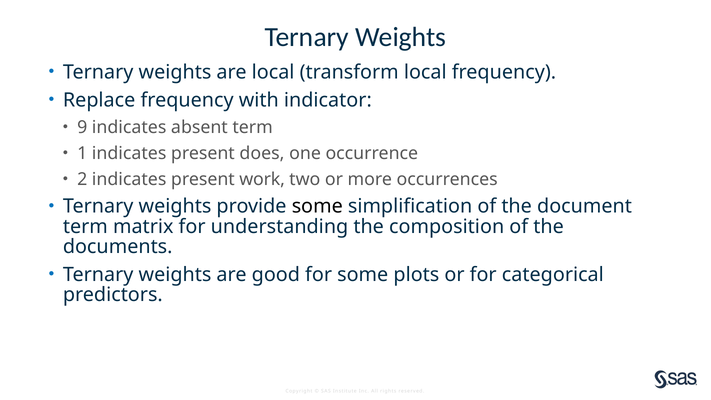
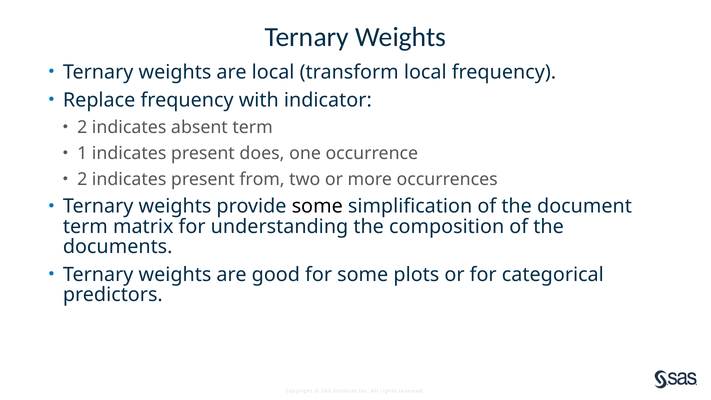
9: 9 -> 2 (82, 127)
work: work -> from (262, 179)
